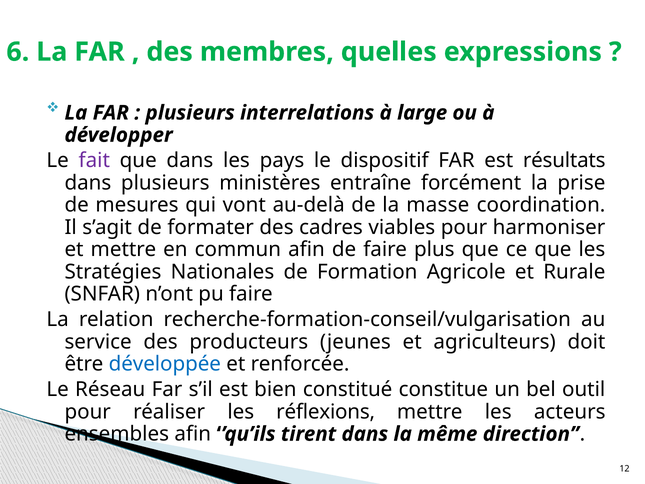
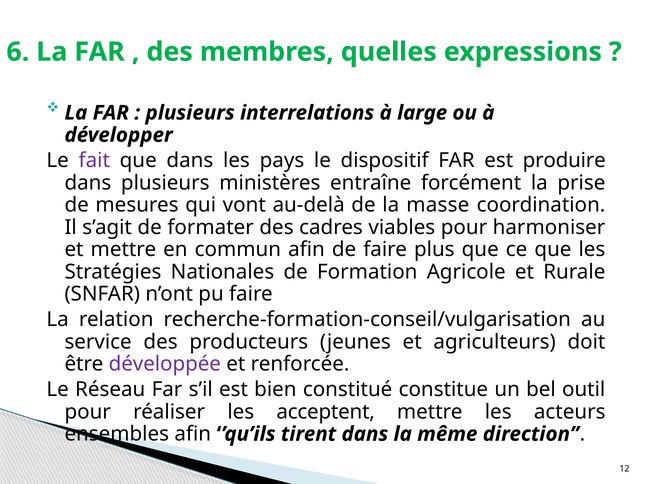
résultats: résultats -> produire (564, 160)
développée colour: blue -> purple (165, 364)
réflexions: réflexions -> acceptent (326, 412)
